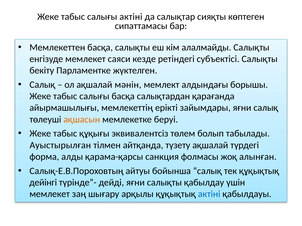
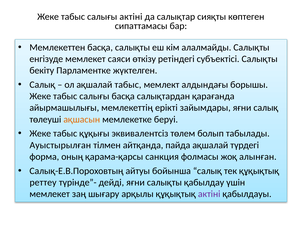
кезде: кезде -> өткiзу (144, 59)
ақшалай мәнін: мәнін -> табыс (128, 85)
түзету: түзету -> пайда (178, 145)
алды: алды -> оның (72, 157)
дейінгі: дейінгі -> реттеу (43, 183)
актіні colour: blue -> purple (209, 194)
